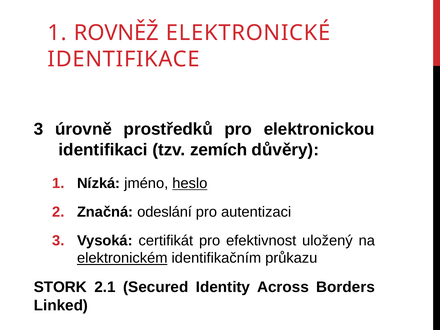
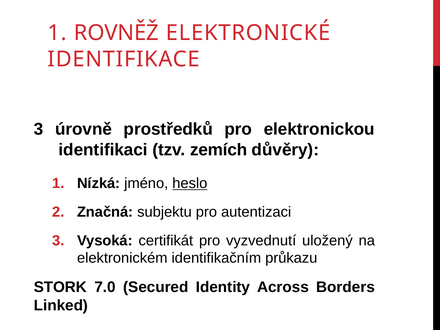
odeslání: odeslání -> subjektu (165, 212)
efektivnost: efektivnost -> vyzvednutí (261, 241)
elektronickém underline: present -> none (122, 258)
2.1: 2.1 -> 7.0 (105, 287)
